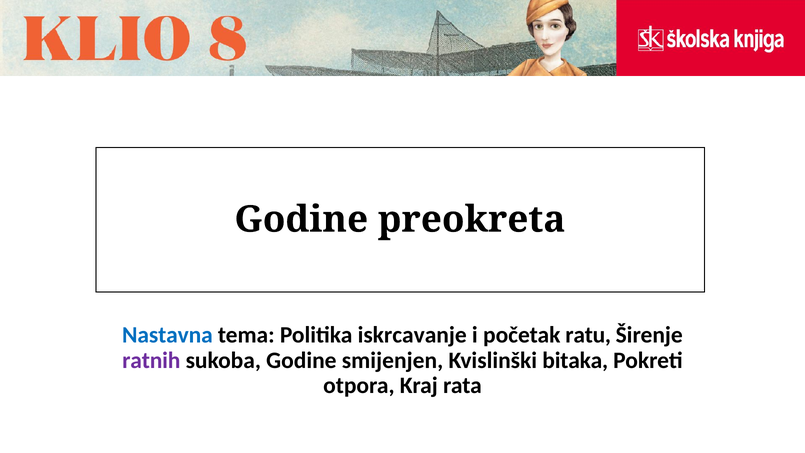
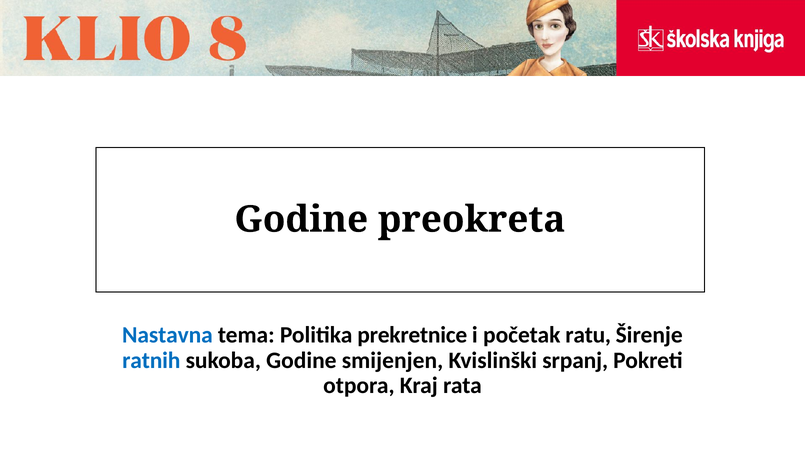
iskrcavanje: iskrcavanje -> prekretnice (412, 335)
ratnih colour: purple -> blue (151, 360)
bitaka: bitaka -> srpanj (575, 360)
